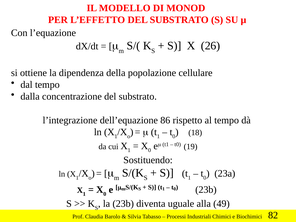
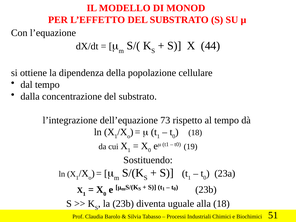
26: 26 -> 44 (211, 46)
86: 86 -> 73 (165, 120)
alla 49: 49 -> 18 (221, 204)
82: 82 -> 51 (273, 215)
